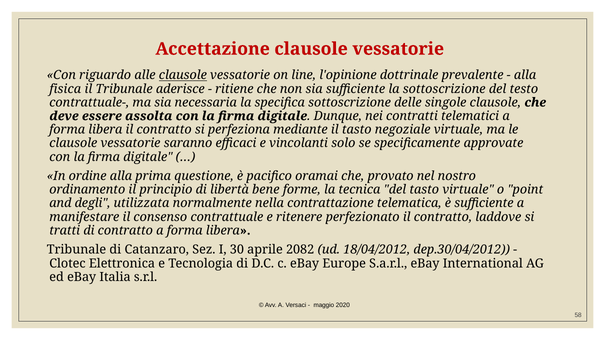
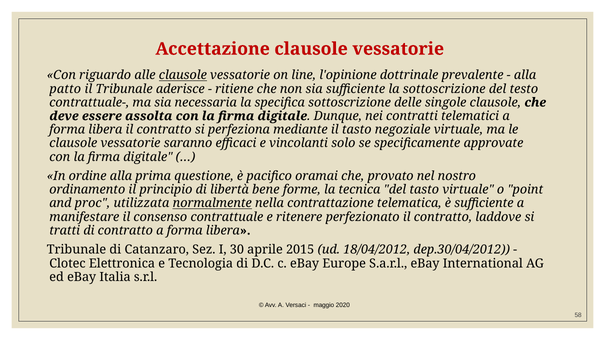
fisica: fisica -> patto (65, 89)
degli: degli -> proc (92, 204)
normalmente underline: none -> present (212, 204)
2082: 2082 -> 2015 (300, 250)
